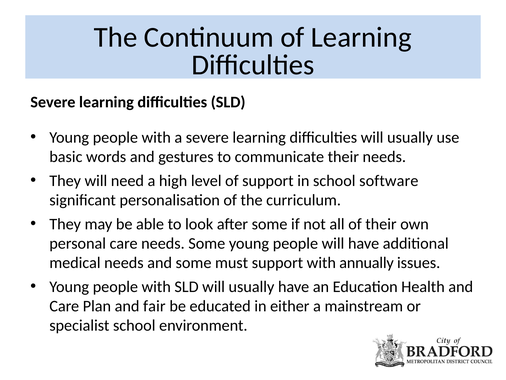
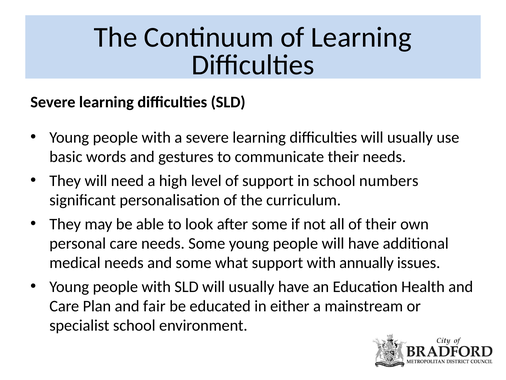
software: software -> numbers (389, 180)
must: must -> what (232, 262)
